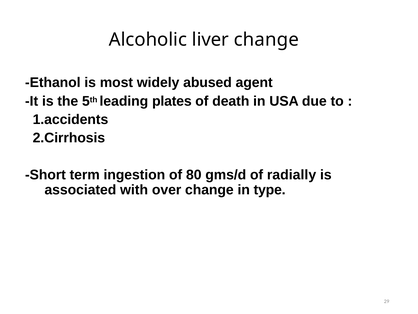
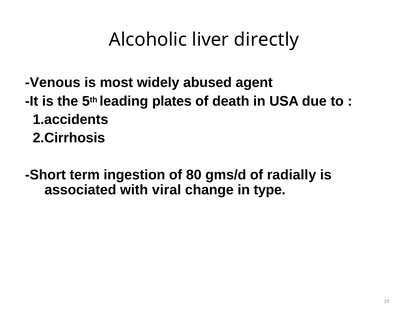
liver change: change -> directly (266, 40)
Ethanol: Ethanol -> Venous (53, 83)
over: over -> viral (167, 190)
